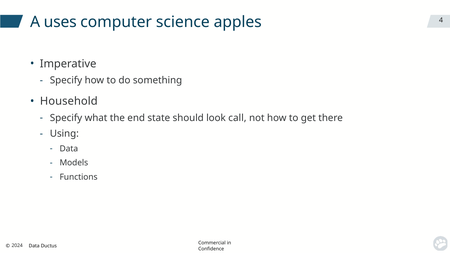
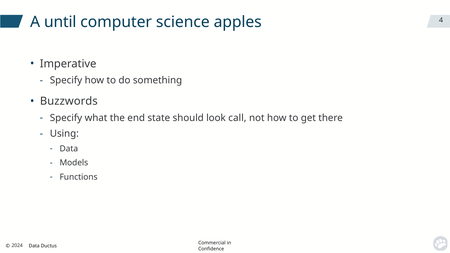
uses: uses -> until (60, 22)
Household: Household -> Buzzwords (69, 101)
